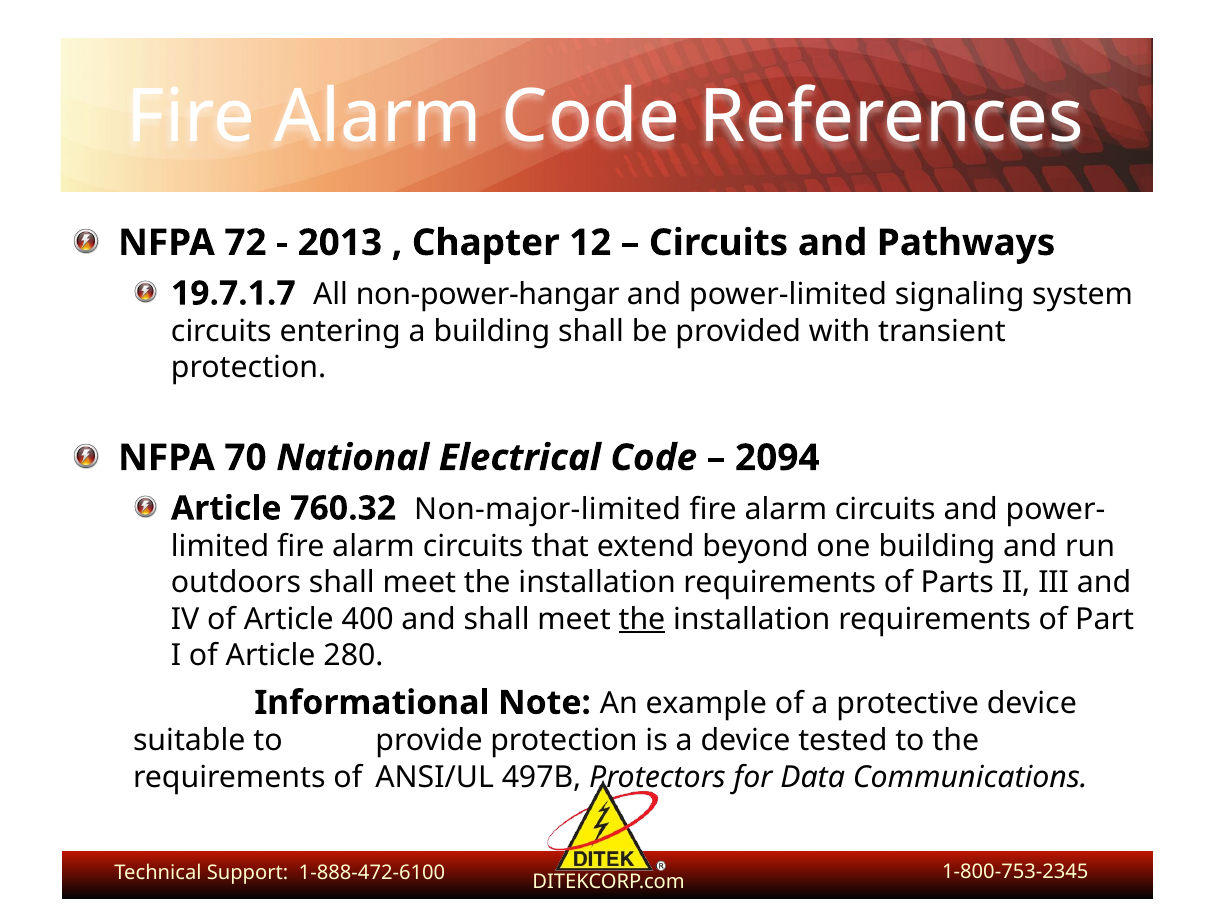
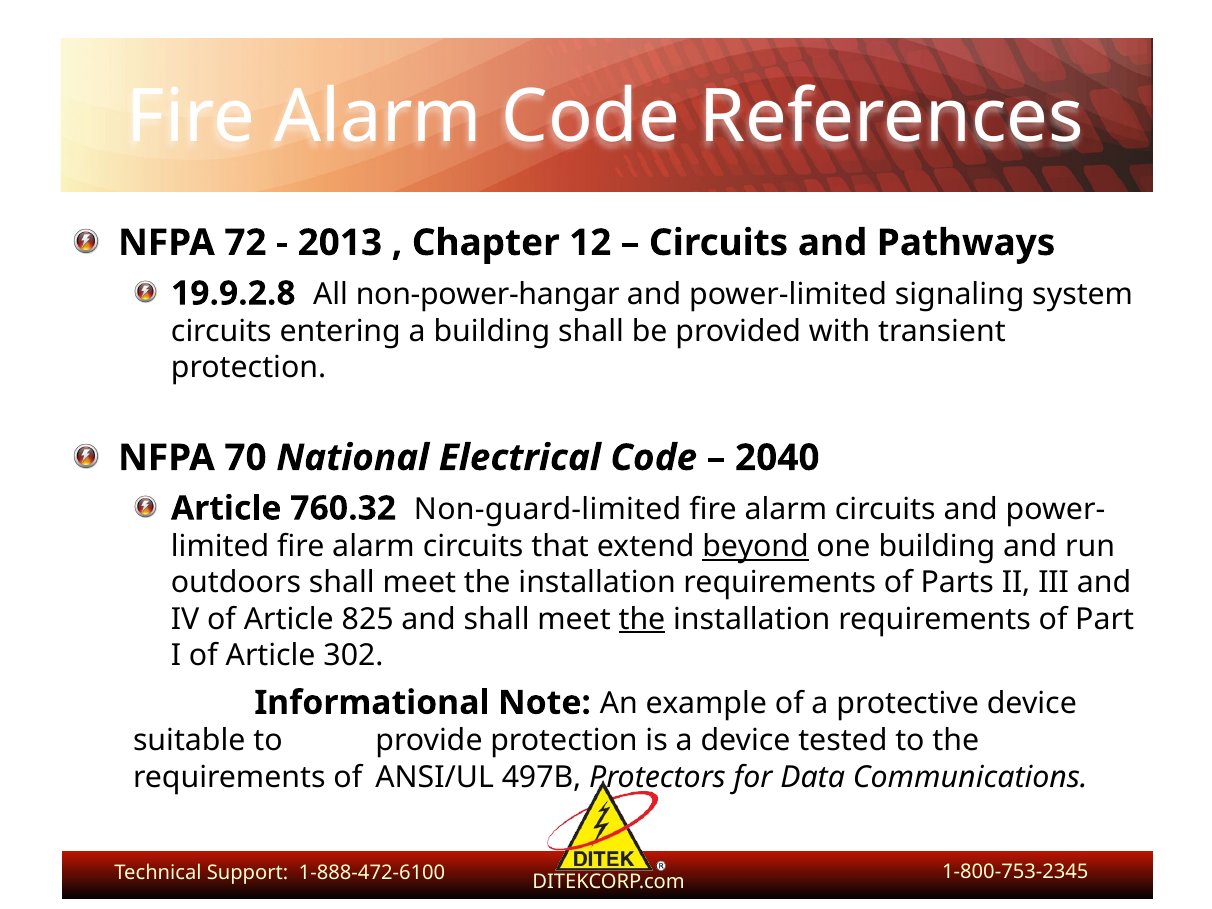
19.7.1.7: 19.7.1.7 -> 19.9.2.8 (233, 293)
2094: 2094 -> 2040 (777, 458)
Non-major-limited: Non-major-limited -> Non-guard-limited (548, 510)
beyond underline: none -> present (756, 547)
400: 400 -> 825 (368, 619)
280: 280 -> 302 (353, 656)
